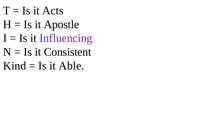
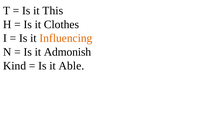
Acts: Acts -> This (53, 11)
Apostle: Apostle -> Clothes (61, 24)
Influencing colour: purple -> orange (66, 38)
Consistent: Consistent -> Admonish (68, 52)
